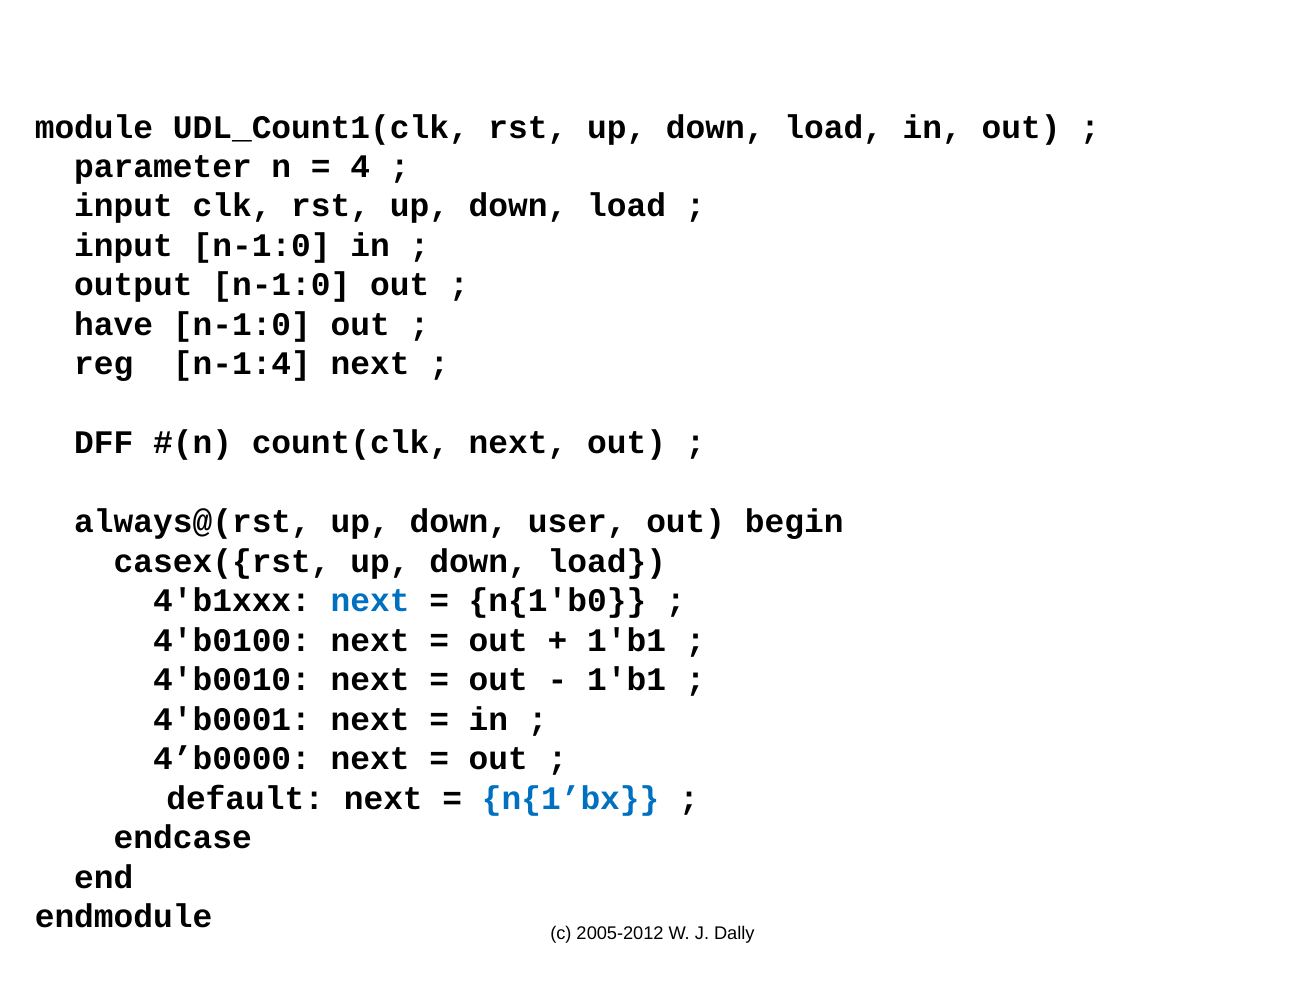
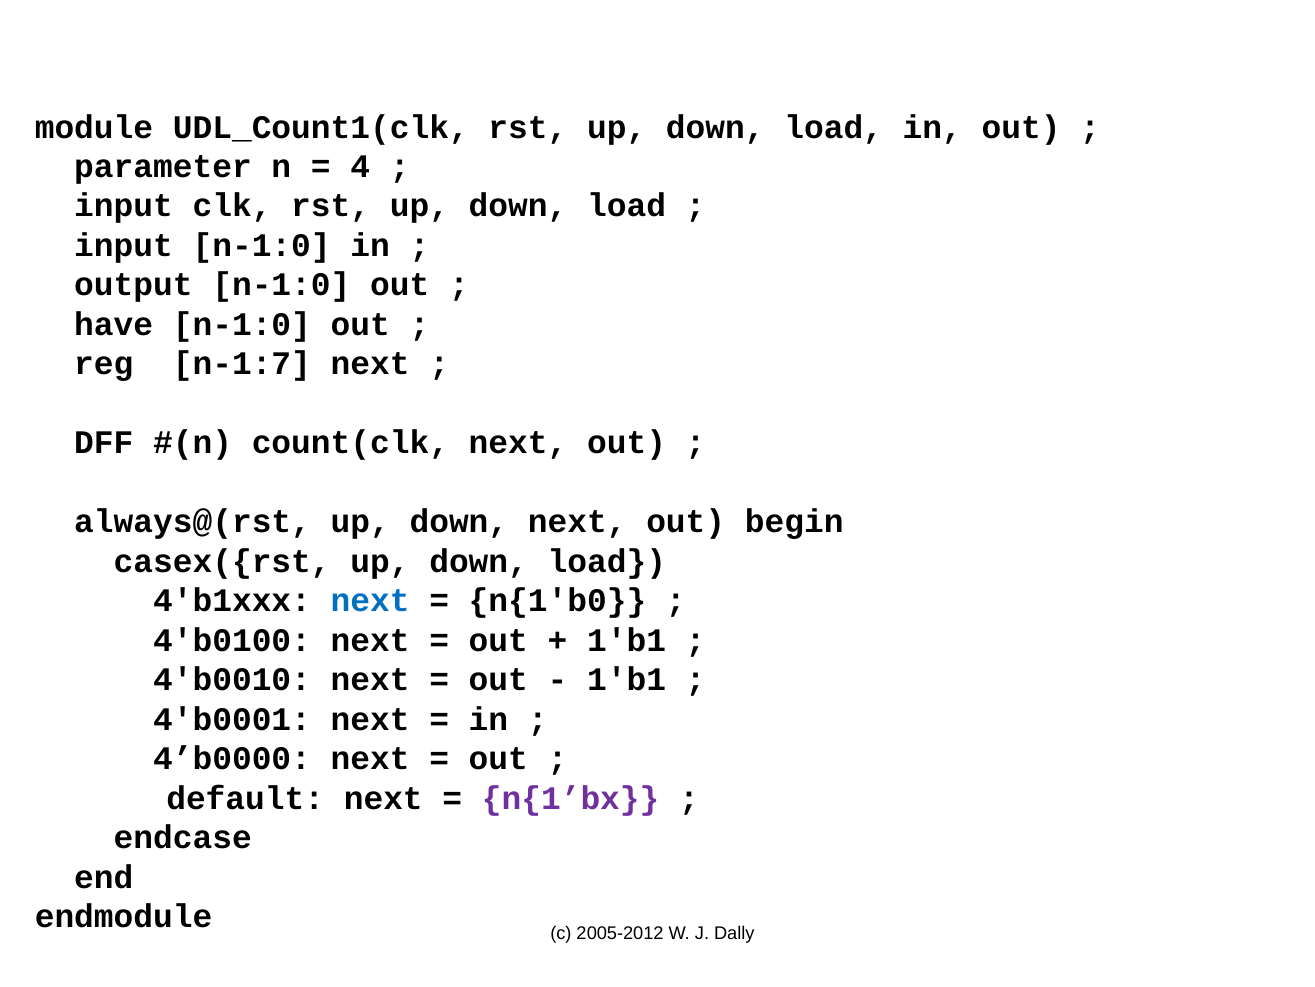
n-1:4: n-1:4 -> n-1:7 (242, 364)
down user: user -> next (577, 522)
n{1’bx colour: blue -> purple (571, 798)
